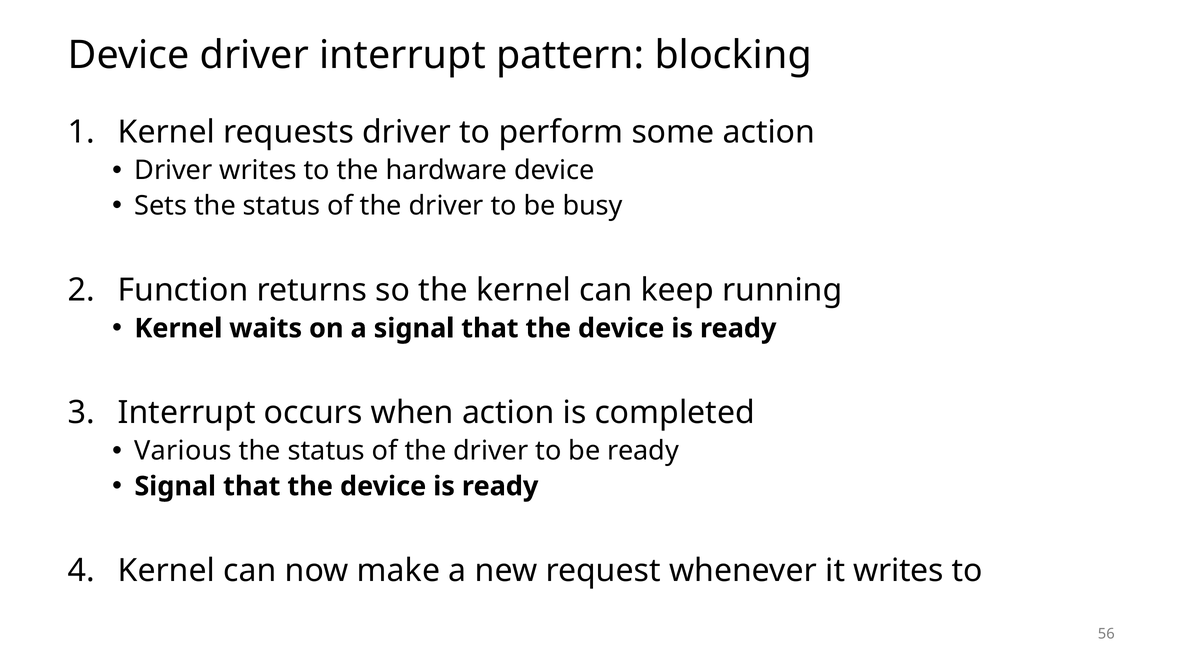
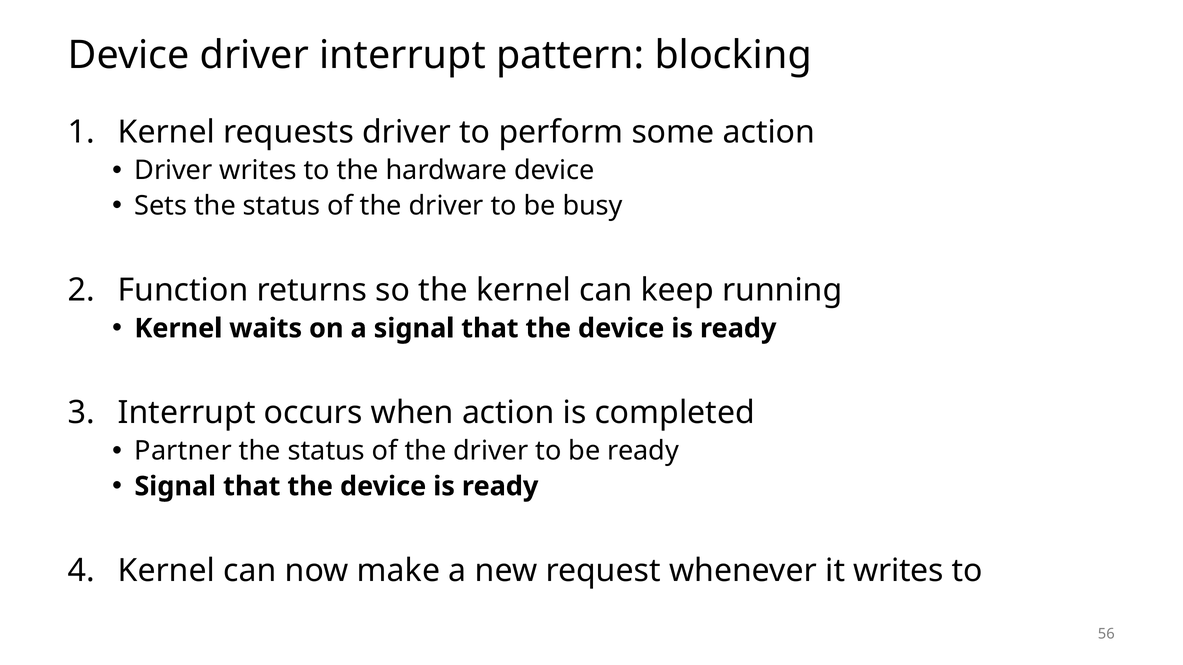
Various: Various -> Partner (183, 451)
